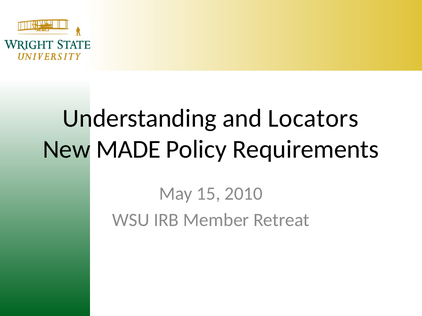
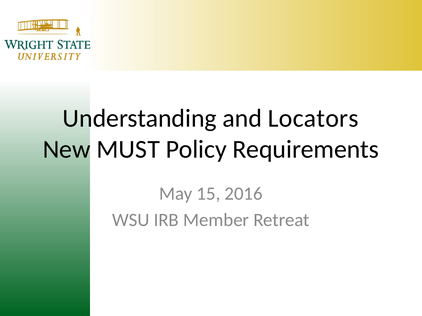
MADE: MADE -> MUST (128, 150)
2010: 2010 -> 2016 (244, 194)
